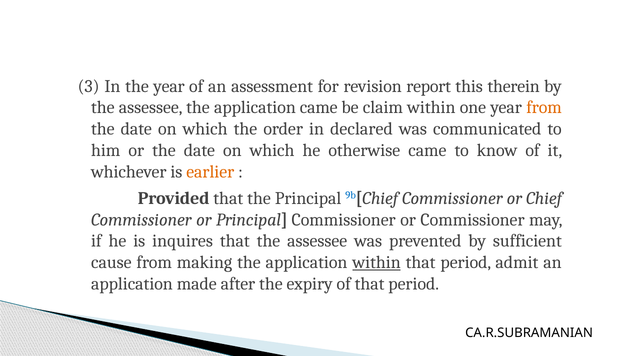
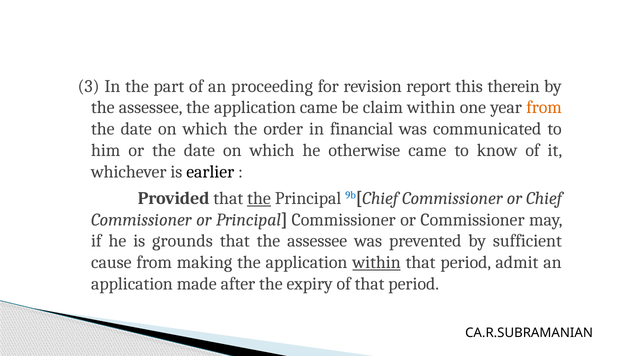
the year: year -> part (169, 86)
assessment: assessment -> proceeding (272, 86)
declared: declared -> financial (362, 129)
earlier colour: orange -> black (210, 172)
the underline: none -> present (259, 199)
inquires: inquires -> grounds (182, 242)
